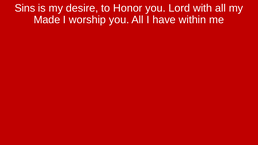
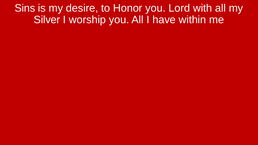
Made: Made -> Silver (47, 20)
